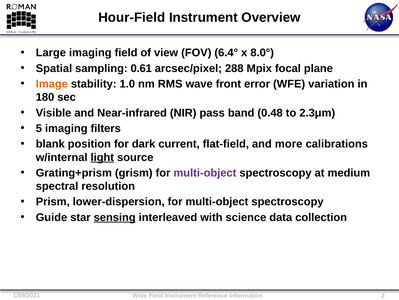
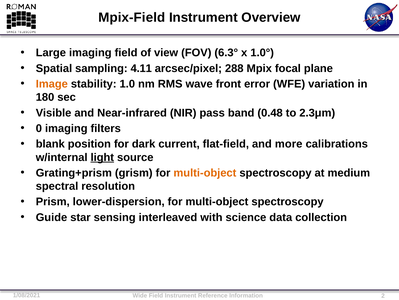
Hour-Field: Hour-Field -> Mpix-Field (132, 18)
6.4°: 6.4° -> 6.3° (226, 53)
8.0°: 8.0° -> 1.0° (262, 53)
0.61: 0.61 -> 4.11 (141, 68)
5: 5 -> 0 (39, 128)
multi-object colour: purple -> orange (205, 172)
sensing underline: present -> none (115, 217)
